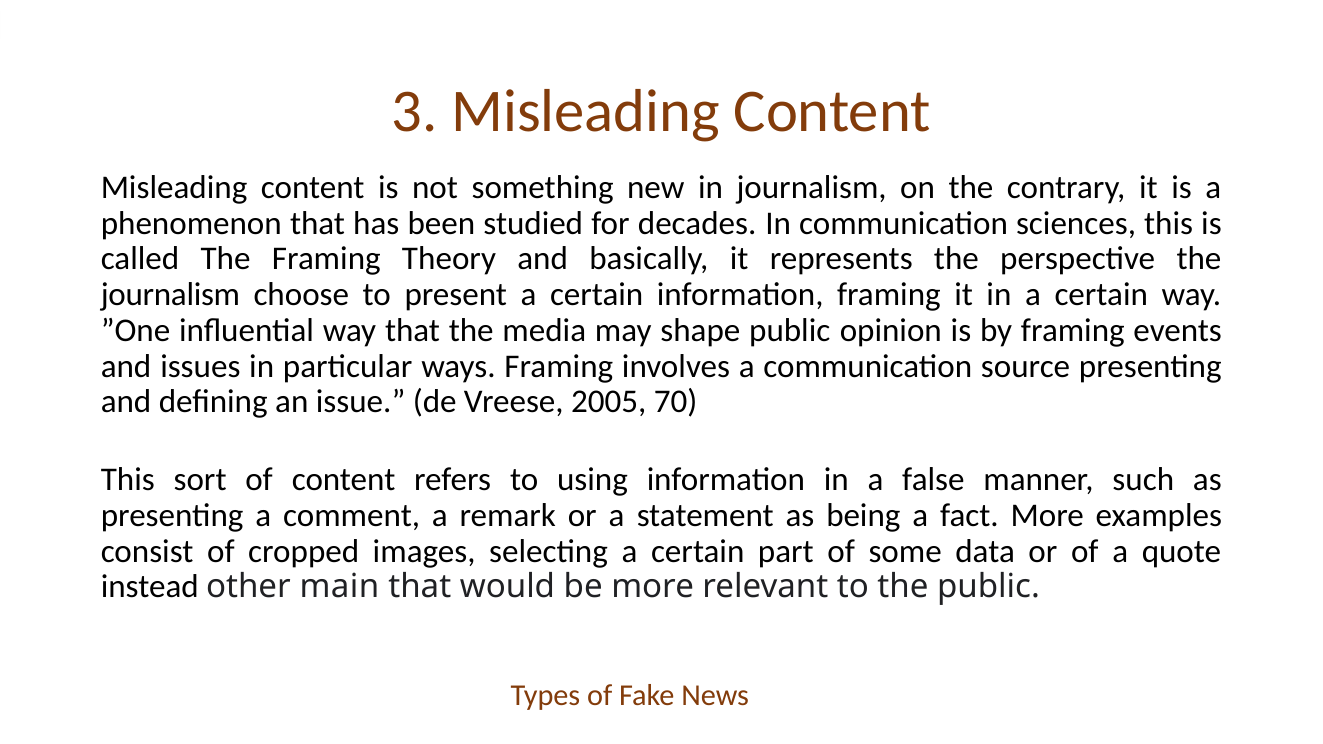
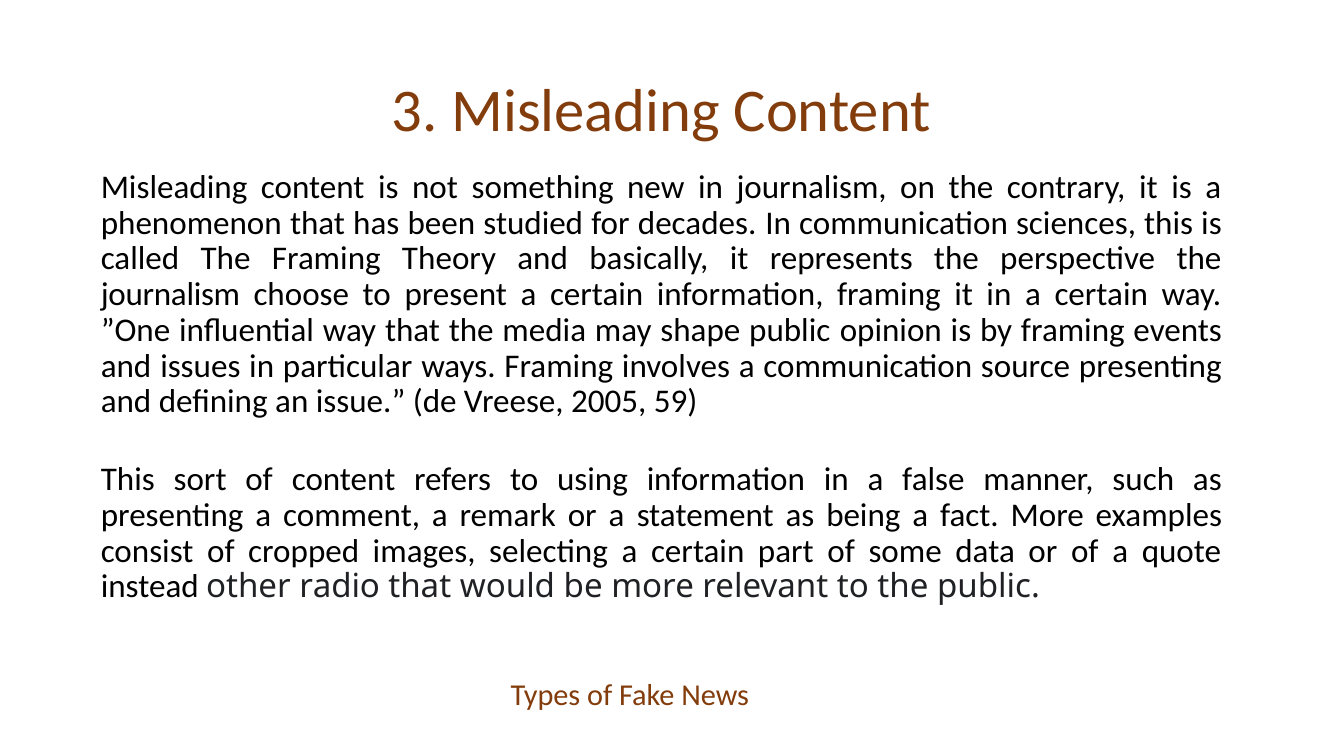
70: 70 -> 59 (676, 402)
main: main -> radio (340, 587)
